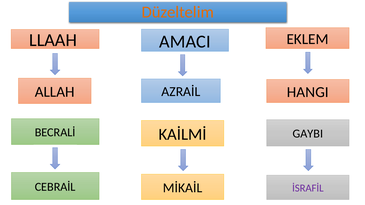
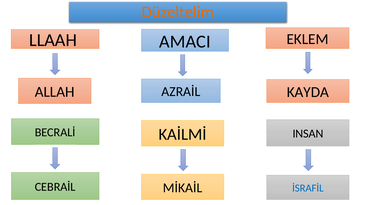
HANGI: HANGI -> KAYDA (308, 92)
GAYBI: GAYBI -> INSAN (308, 134)
İSRAFİL colour: purple -> blue (308, 188)
